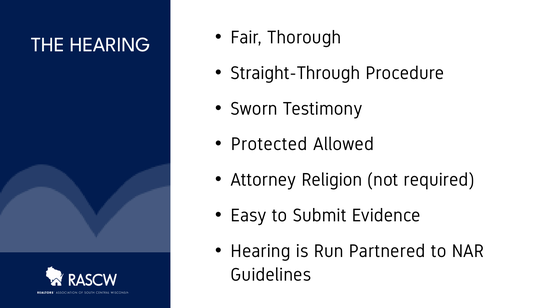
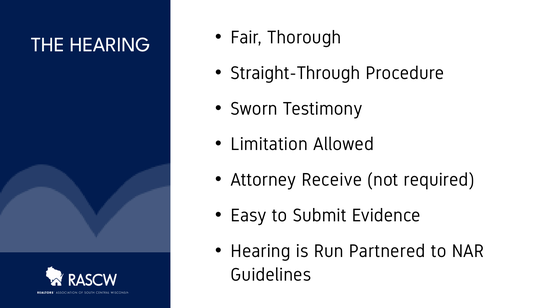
Protected: Protected -> Limitation (269, 144)
Religion: Religion -> Receive (332, 180)
